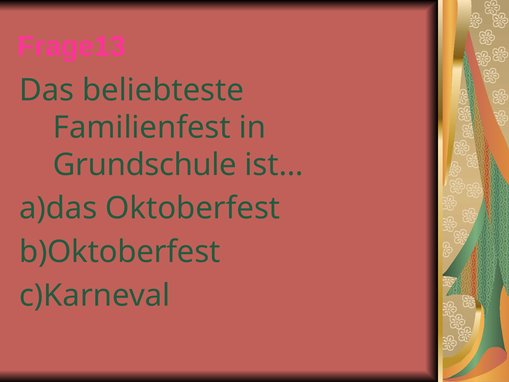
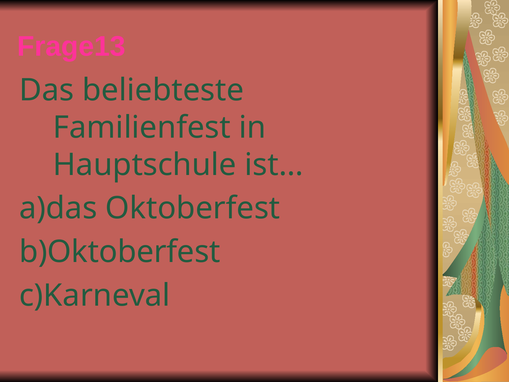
Grundschule: Grundschule -> Hauptschule (145, 165)
